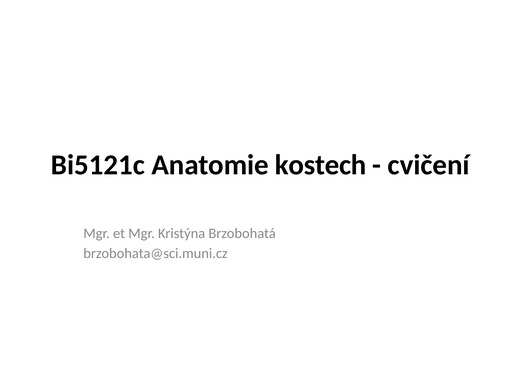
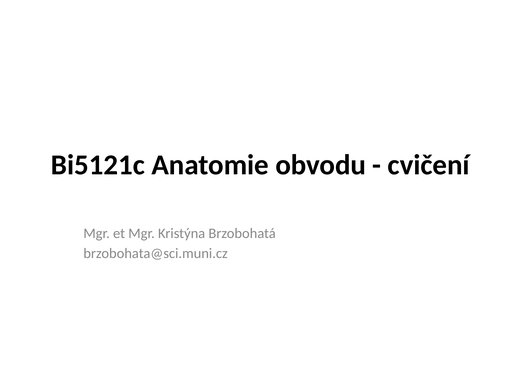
kostech: kostech -> obvodu (321, 165)
